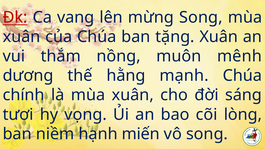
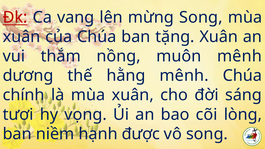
hằng mạnh: mạnh -> mênh (184, 76)
miến: miến -> được (141, 134)
